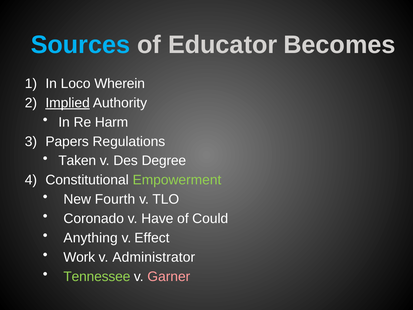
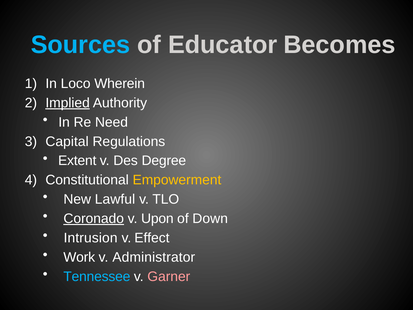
Harm: Harm -> Need (111, 122)
Papers: Papers -> Capital (67, 141)
Taken: Taken -> Extent (77, 161)
Empowerment colour: light green -> yellow (177, 180)
Fourth: Fourth -> Lawful (115, 199)
Coronado underline: none -> present (94, 218)
Have: Have -> Upon (157, 218)
Could: Could -> Down (210, 218)
Anything: Anything -> Intrusion (91, 238)
Tennessee colour: light green -> light blue (97, 276)
